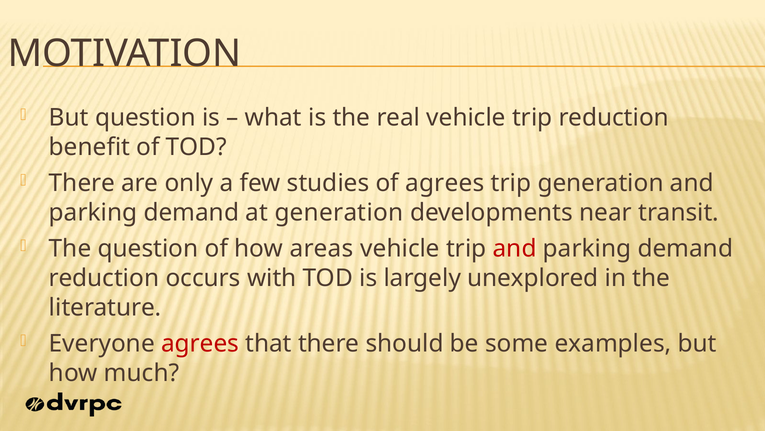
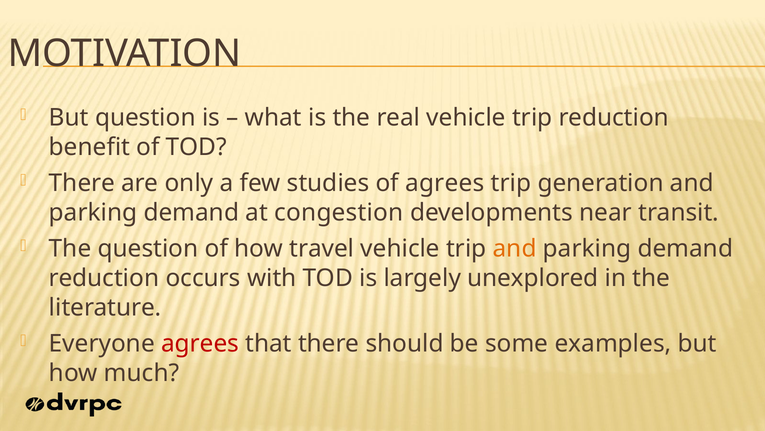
at generation: generation -> congestion (339, 212)
areas: areas -> travel (322, 248)
and colour: red -> orange (515, 248)
